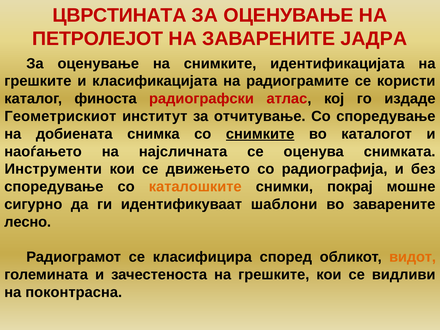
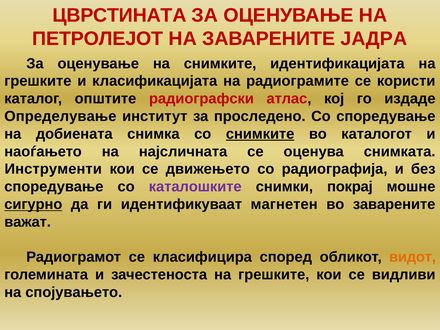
финоста: финоста -> општите (105, 99)
Геометрискиот: Геометрискиот -> Определување (60, 116)
отчитување: отчитување -> проследено (260, 116)
каталошките colour: orange -> purple (195, 187)
сигурно underline: none -> present (33, 204)
шаблони: шаблони -> магнетен (284, 204)
лесно: лесно -> важат (28, 222)
поконтрасна: поконтрасна -> спојувањето (74, 292)
